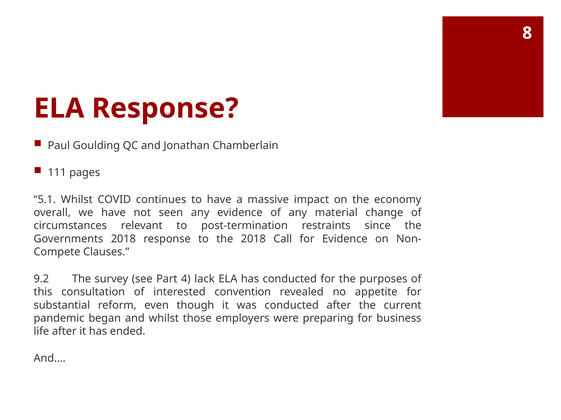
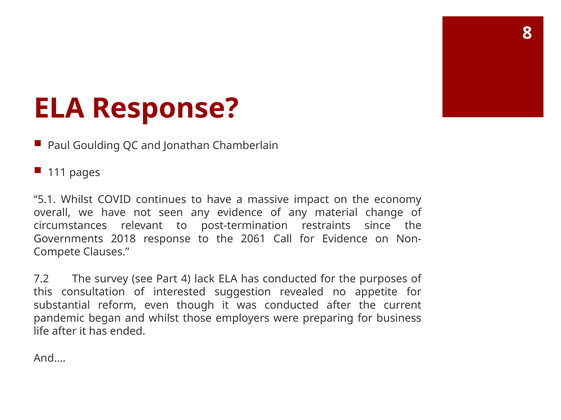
the 2018: 2018 -> 2061 (253, 239)
9.2: 9.2 -> 7.2 (41, 279)
convention: convention -> suggestion (243, 293)
